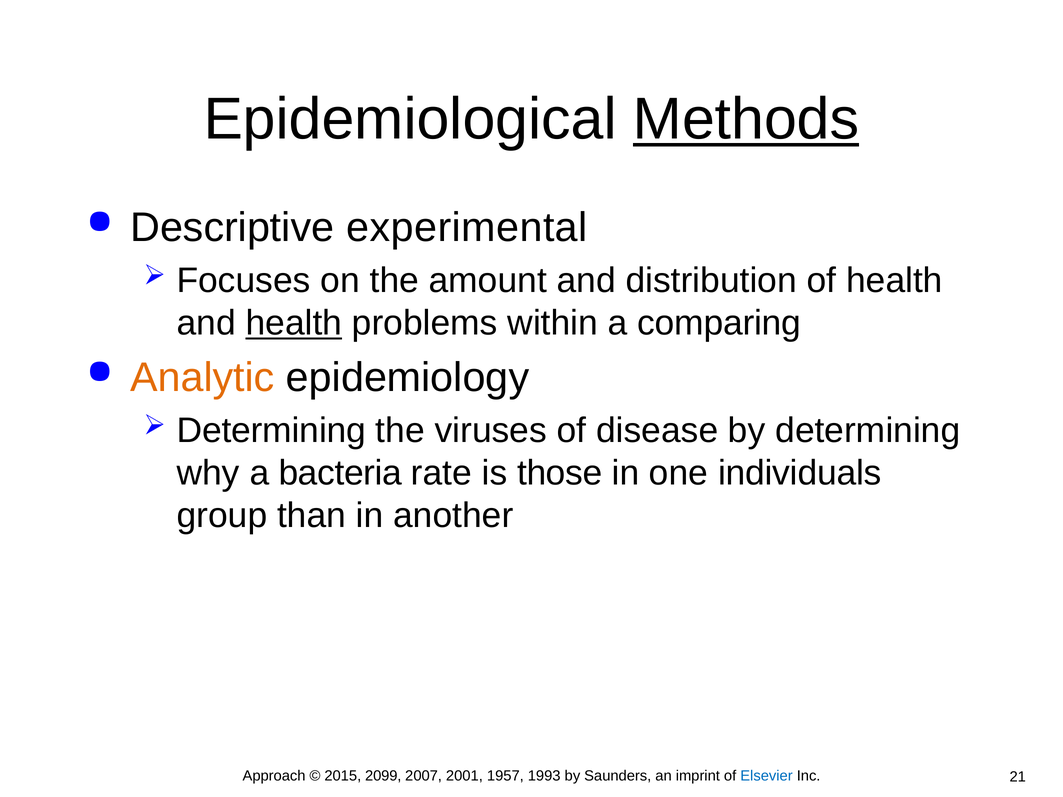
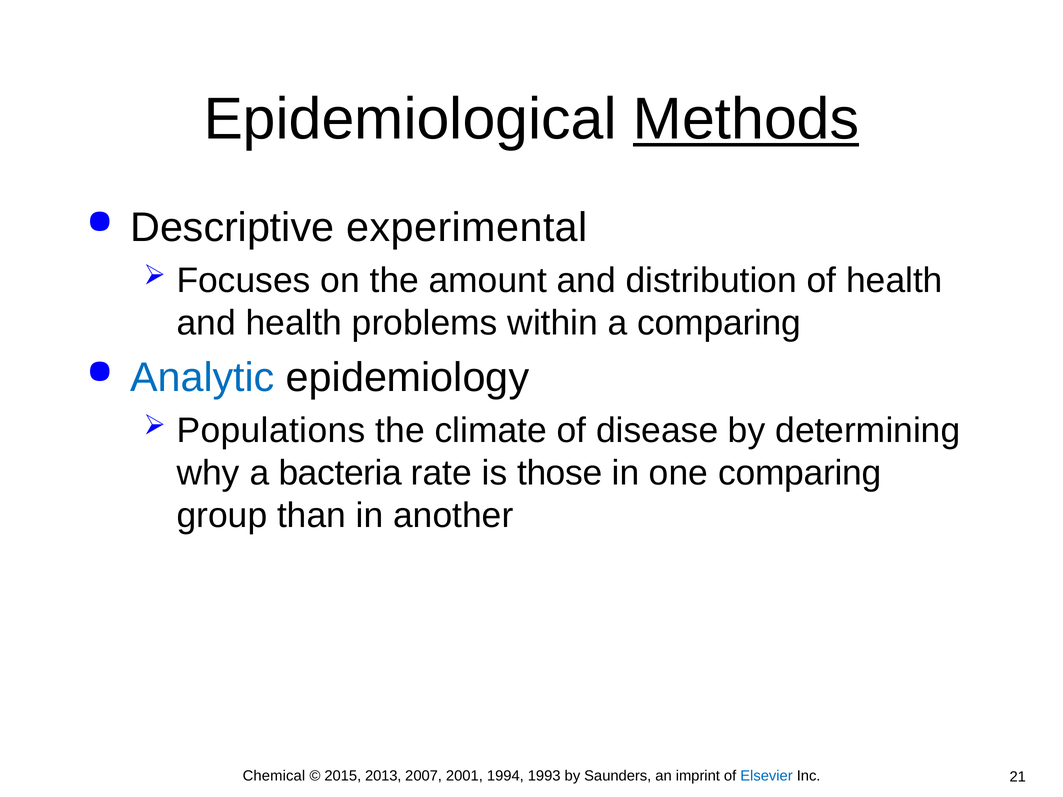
health underline: present -> none (294, 323)
Analytic colour: orange -> blue (202, 378)
Determining: Determining -> Populations (271, 431)
viruses: viruses -> climate (491, 431)
one individuals: individuals -> comparing (800, 473)
Approach: Approach -> Chemical (274, 776)
2099: 2099 -> 2013 (383, 776)
1957: 1957 -> 1994 (505, 776)
